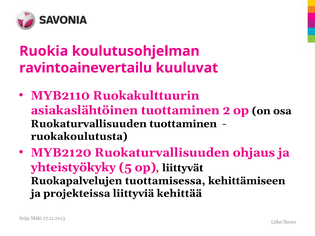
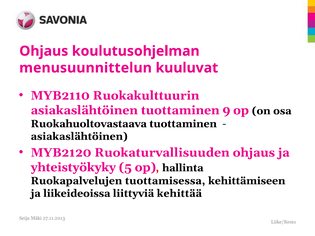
Ruokia: Ruokia -> Ohjaus (44, 51)
ravintoainevertailu: ravintoainevertailu -> menusuunnittelun (86, 68)
2: 2 -> 9 (226, 110)
Ruokaturvallisuuden: Ruokaturvallisuuden -> Ruokahuoltovastaava (89, 124)
ruokakoulutusta: ruokakoulutusta -> asiakaslähtöinen (79, 137)
liittyvät: liittyvät -> hallinta (183, 168)
projekteissa: projekteissa -> liikeideoissa (77, 194)
